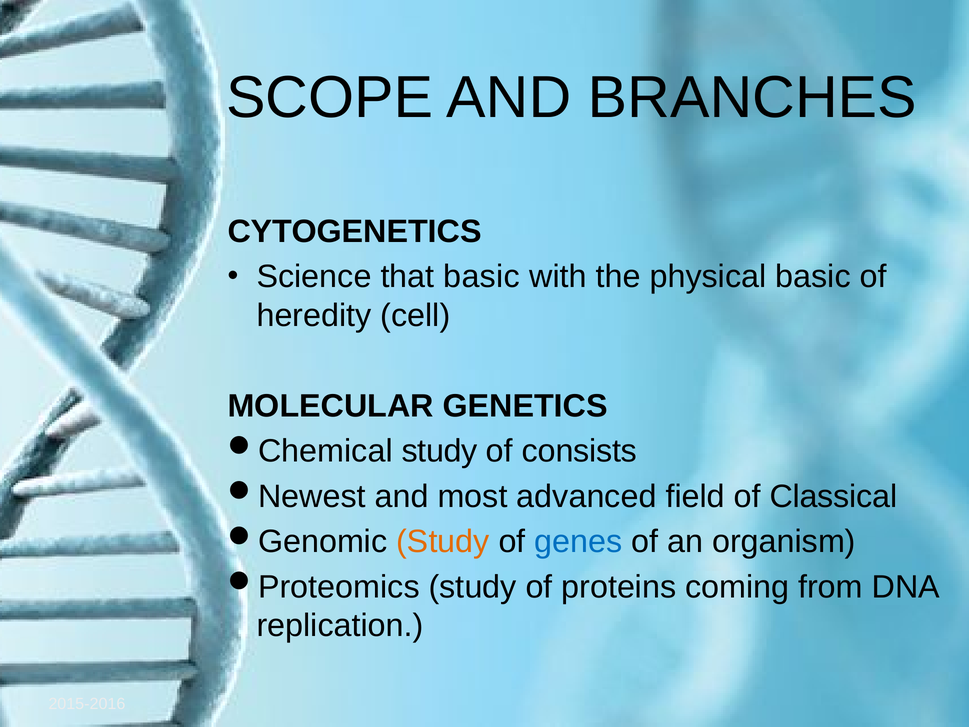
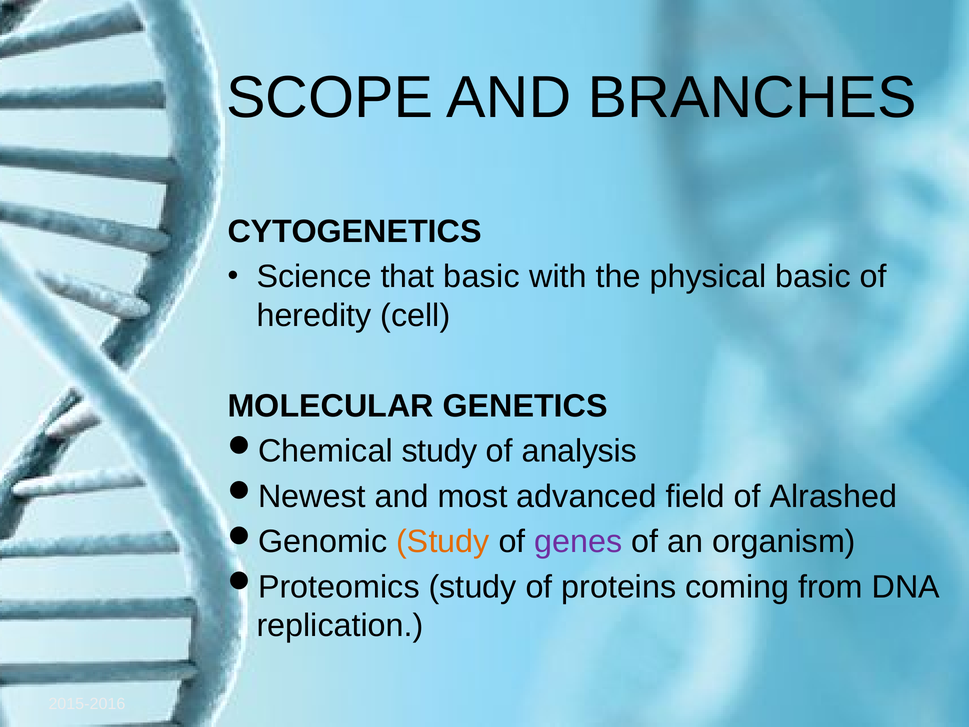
consists: consists -> analysis (579, 451)
Classical: Classical -> Alrashed (833, 496)
genes colour: blue -> purple (578, 542)
